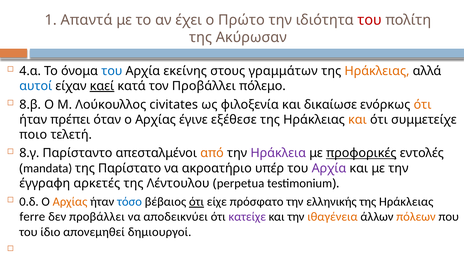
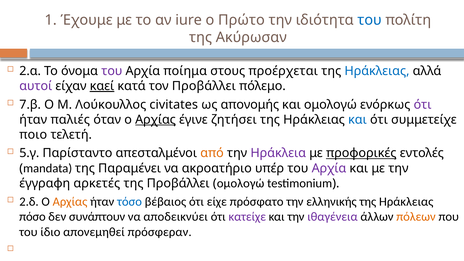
Απαντά: Απαντά -> Έχουμε (87, 20)
έχει: έχει -> iure (189, 20)
του colour: red -> blue (370, 20)
4.α: 4.α -> 2.α (30, 71)
του colour: blue -> purple (112, 71)
εκείνης: εκείνης -> ποίημα (185, 71)
γραμμάτων: γραμμάτων -> προέρχεται (283, 71)
Ηράκλειας colour: orange -> blue (377, 71)
αυτοί colour: blue -> purple (36, 86)
8.β: 8.β -> 7.β (30, 105)
φιλοξενία: φιλοξενία -> απονομής (250, 105)
και δικαίωσε: δικαίωσε -> ομολογώ (330, 105)
ότι colour: orange -> purple (423, 105)
πρέπει: πρέπει -> παλιές (70, 120)
Αρχίας underline: none -> present (156, 120)
εξέθεσε: εξέθεσε -> ζητήσει (234, 120)
και colour: orange -> blue (357, 120)
8.γ: 8.γ -> 5.γ (29, 153)
Παρίστατο: Παρίστατο -> Παραμένει (130, 168)
της Λέντουλου: Λέντουλου -> Προβάλλει (178, 183)
perpetua: perpetua -> ομολογώ (241, 183)
0.δ: 0.δ -> 2.δ (29, 202)
ότι underline: present -> none (196, 202)
ferre: ferre -> πόσο (32, 217)
δεν προβάλλει: προβάλλει -> συνάπτουν (97, 217)
ιθαγένεια colour: orange -> purple (332, 217)
δημιουργοί: δημιουργοί -> πρόσφεραν (160, 232)
